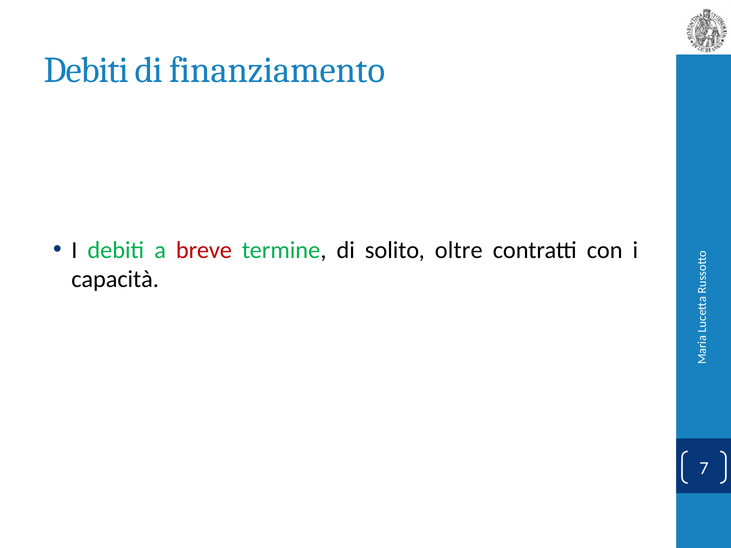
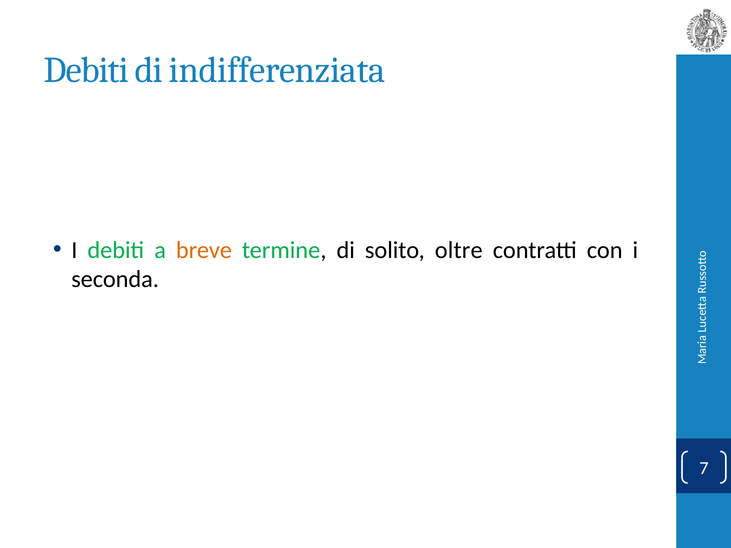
finanziamento: finanziamento -> indifferenziata (277, 70)
breve colour: red -> orange (204, 250)
capacità: capacità -> seconda (115, 279)
